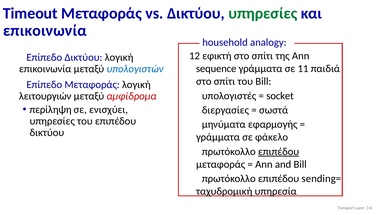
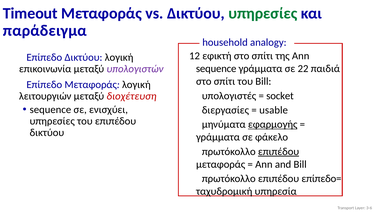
επικοινωνία: επικοινωνία -> παράδειγμα (45, 31)
11: 11 -> 22 (303, 69)
υπολογιστών colour: blue -> purple (135, 69)
αμφίδρομα: αμφίδρομα -> διοχέτευση (132, 96)
περίληψη: περίληψη -> sequence (50, 110)
σωστά: σωστά -> usable (274, 110)
εφαρμογής underline: none -> present (273, 124)
sending=: sending= -> επίπεδο= (321, 179)
